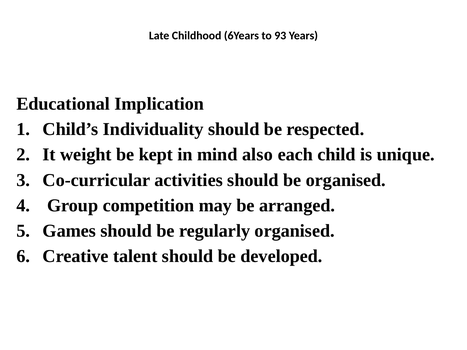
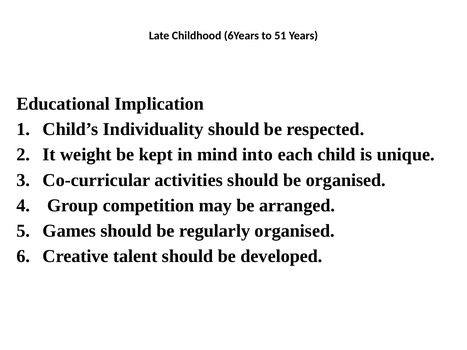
93: 93 -> 51 (280, 36)
also: also -> into (257, 155)
